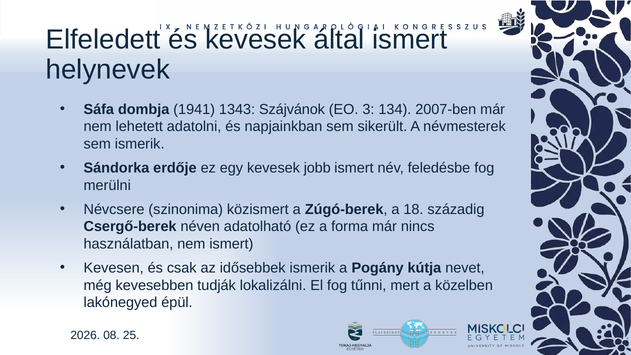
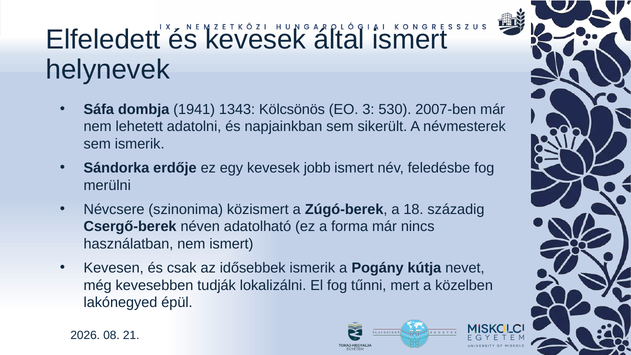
Szájvánok: Szájvánok -> Kölcsönös (292, 109)
134: 134 -> 530 (395, 109)
25: 25 -> 21 (131, 335)
